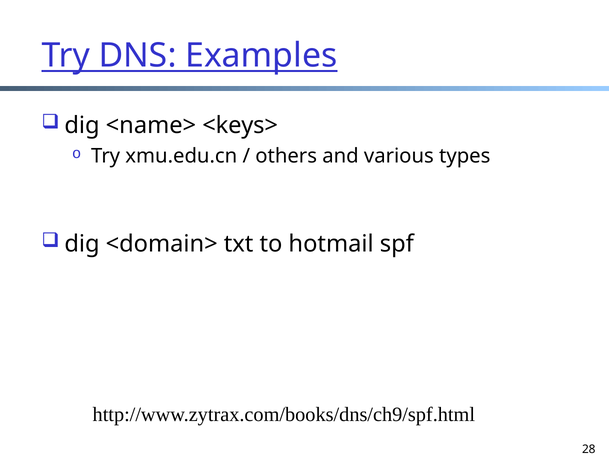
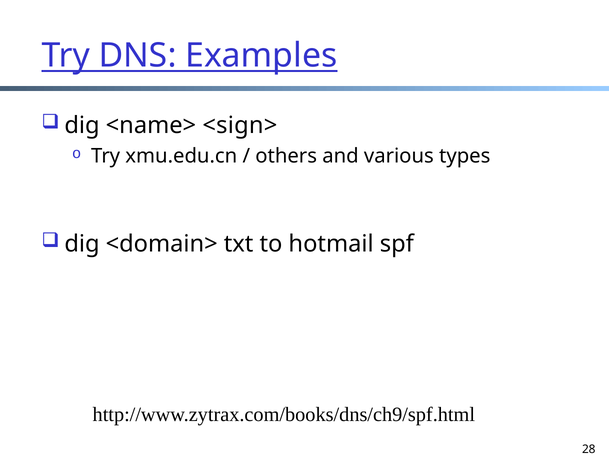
<keys>: <keys> -> <sign> (240, 125)
